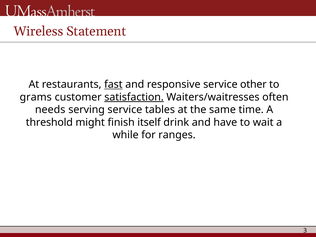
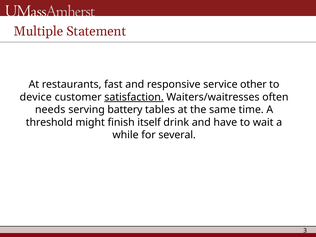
Wireless: Wireless -> Multiple (38, 31)
fast underline: present -> none (113, 84)
grams: grams -> device (36, 97)
serving service: service -> battery (125, 110)
ranges: ranges -> several (177, 135)
